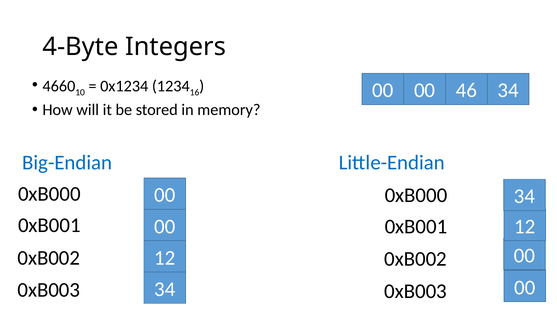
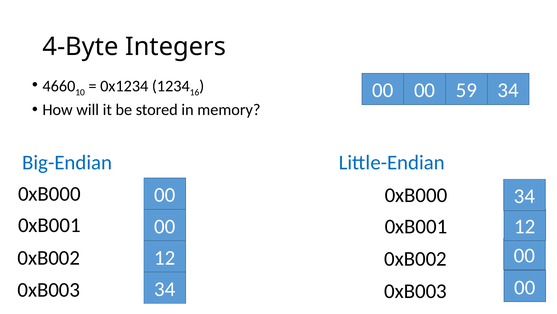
46: 46 -> 59 (466, 90)
